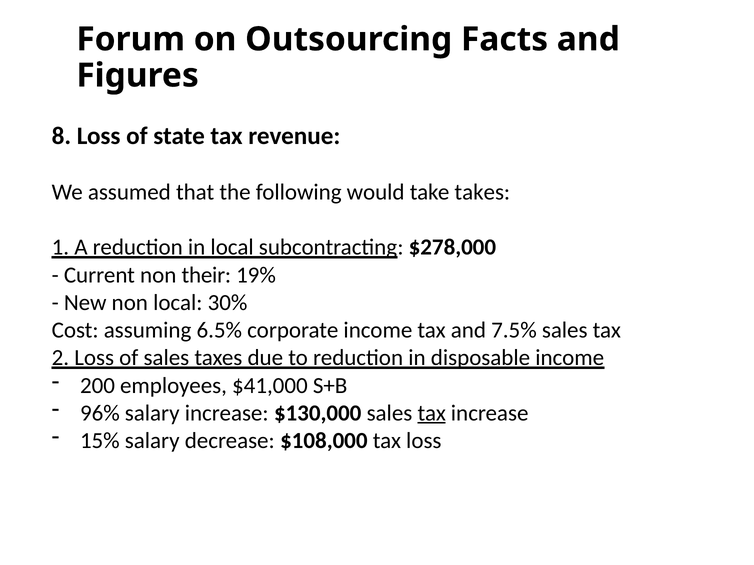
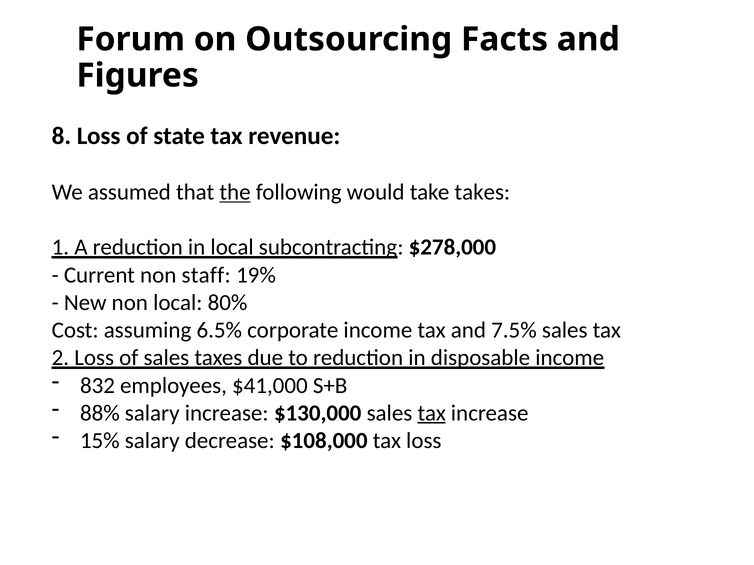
the underline: none -> present (235, 192)
their: their -> staff (206, 275)
30%: 30% -> 80% (228, 303)
200: 200 -> 832 (97, 386)
96%: 96% -> 88% (100, 413)
